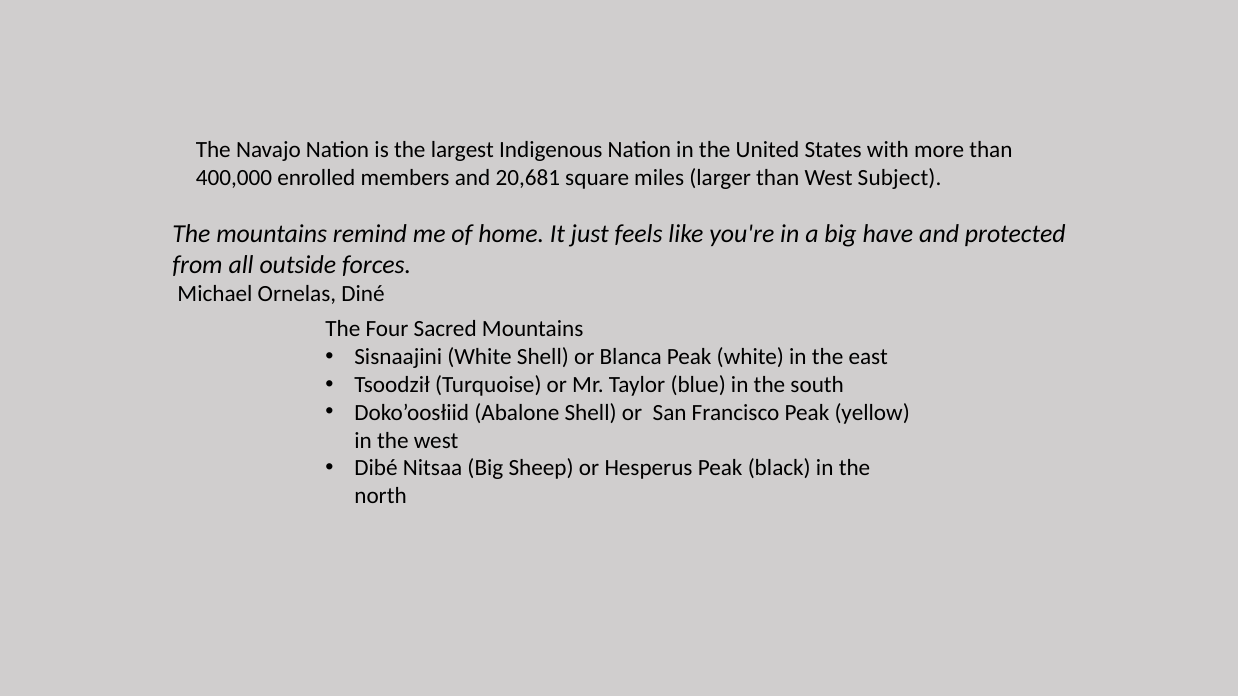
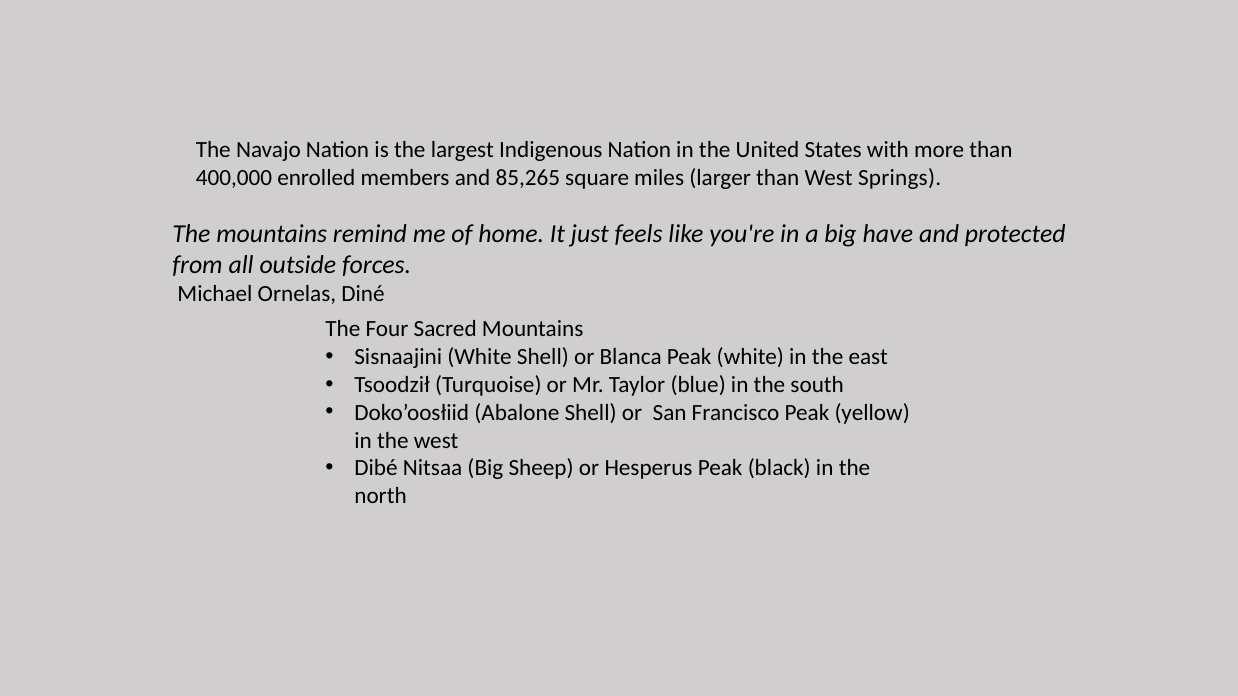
20,681: 20,681 -> 85,265 (528, 178)
Subject: Subject -> Springs (900, 178)
